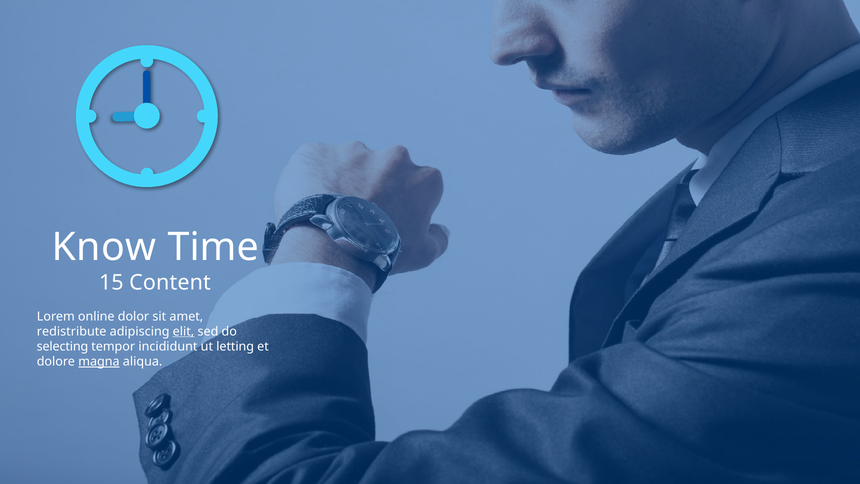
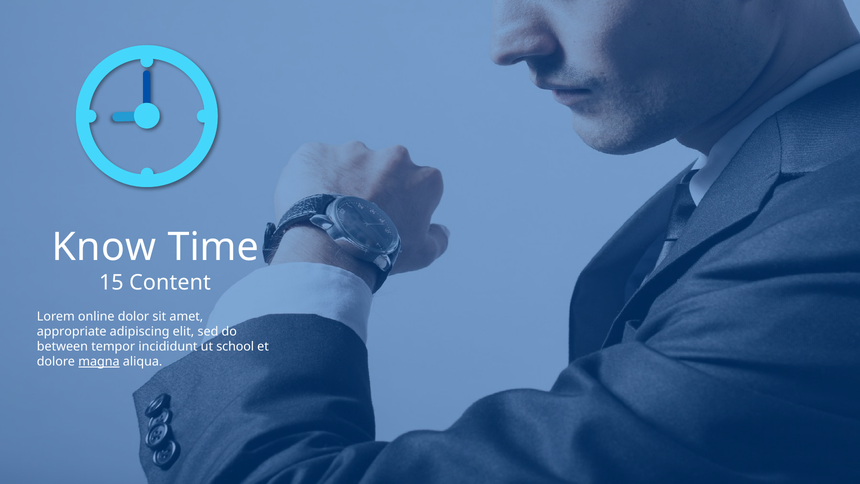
redistribute: redistribute -> appropriate (72, 331)
elit underline: present -> none (183, 331)
selecting: selecting -> between (62, 346)
letting: letting -> school (235, 346)
